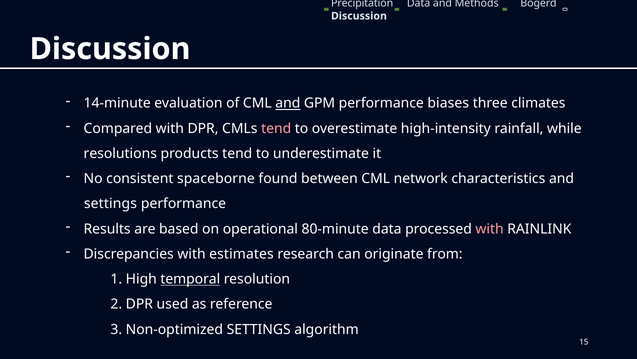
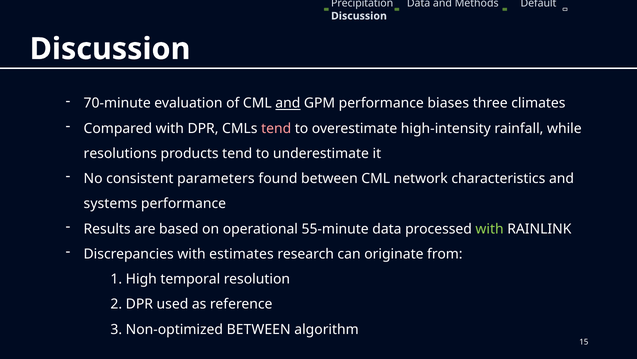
Bogerd: Bogerd -> Default (539, 3)
14-minute: 14-minute -> 70-minute (117, 103)
spaceborne: spaceborne -> parameters (216, 178)
settings: settings -> systems (110, 203)
80-minute: 80-minute -> 55-minute (335, 228)
with colour: pink -> light green (490, 228)
temporal underline: present -> none (190, 279)
Non-optimized SETTINGS: SETTINGS -> BETWEEN (259, 329)
